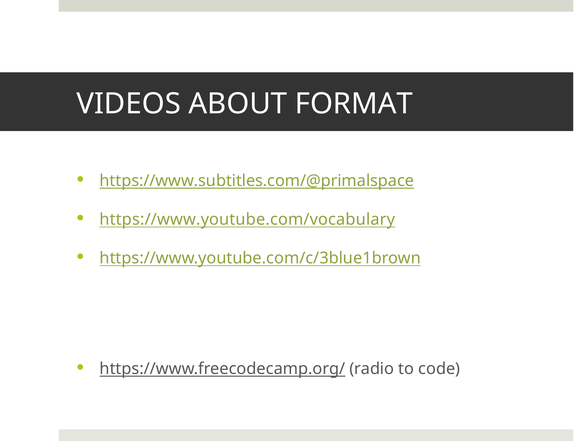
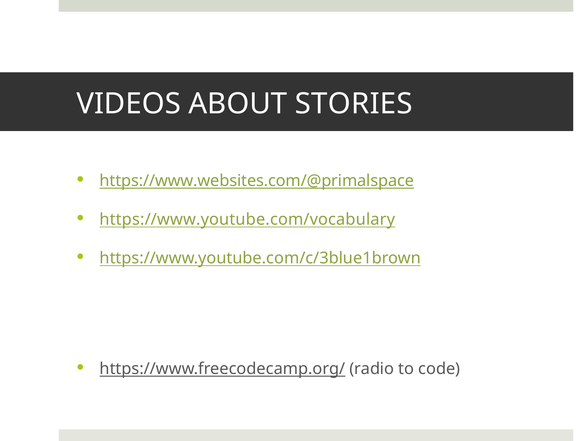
FORMAT: FORMAT -> STORIES (354, 104)
https://www.subtitles.com/@primalspace: https://www.subtitles.com/@primalspace -> https://www.websites.com/@primalspace (257, 181)
